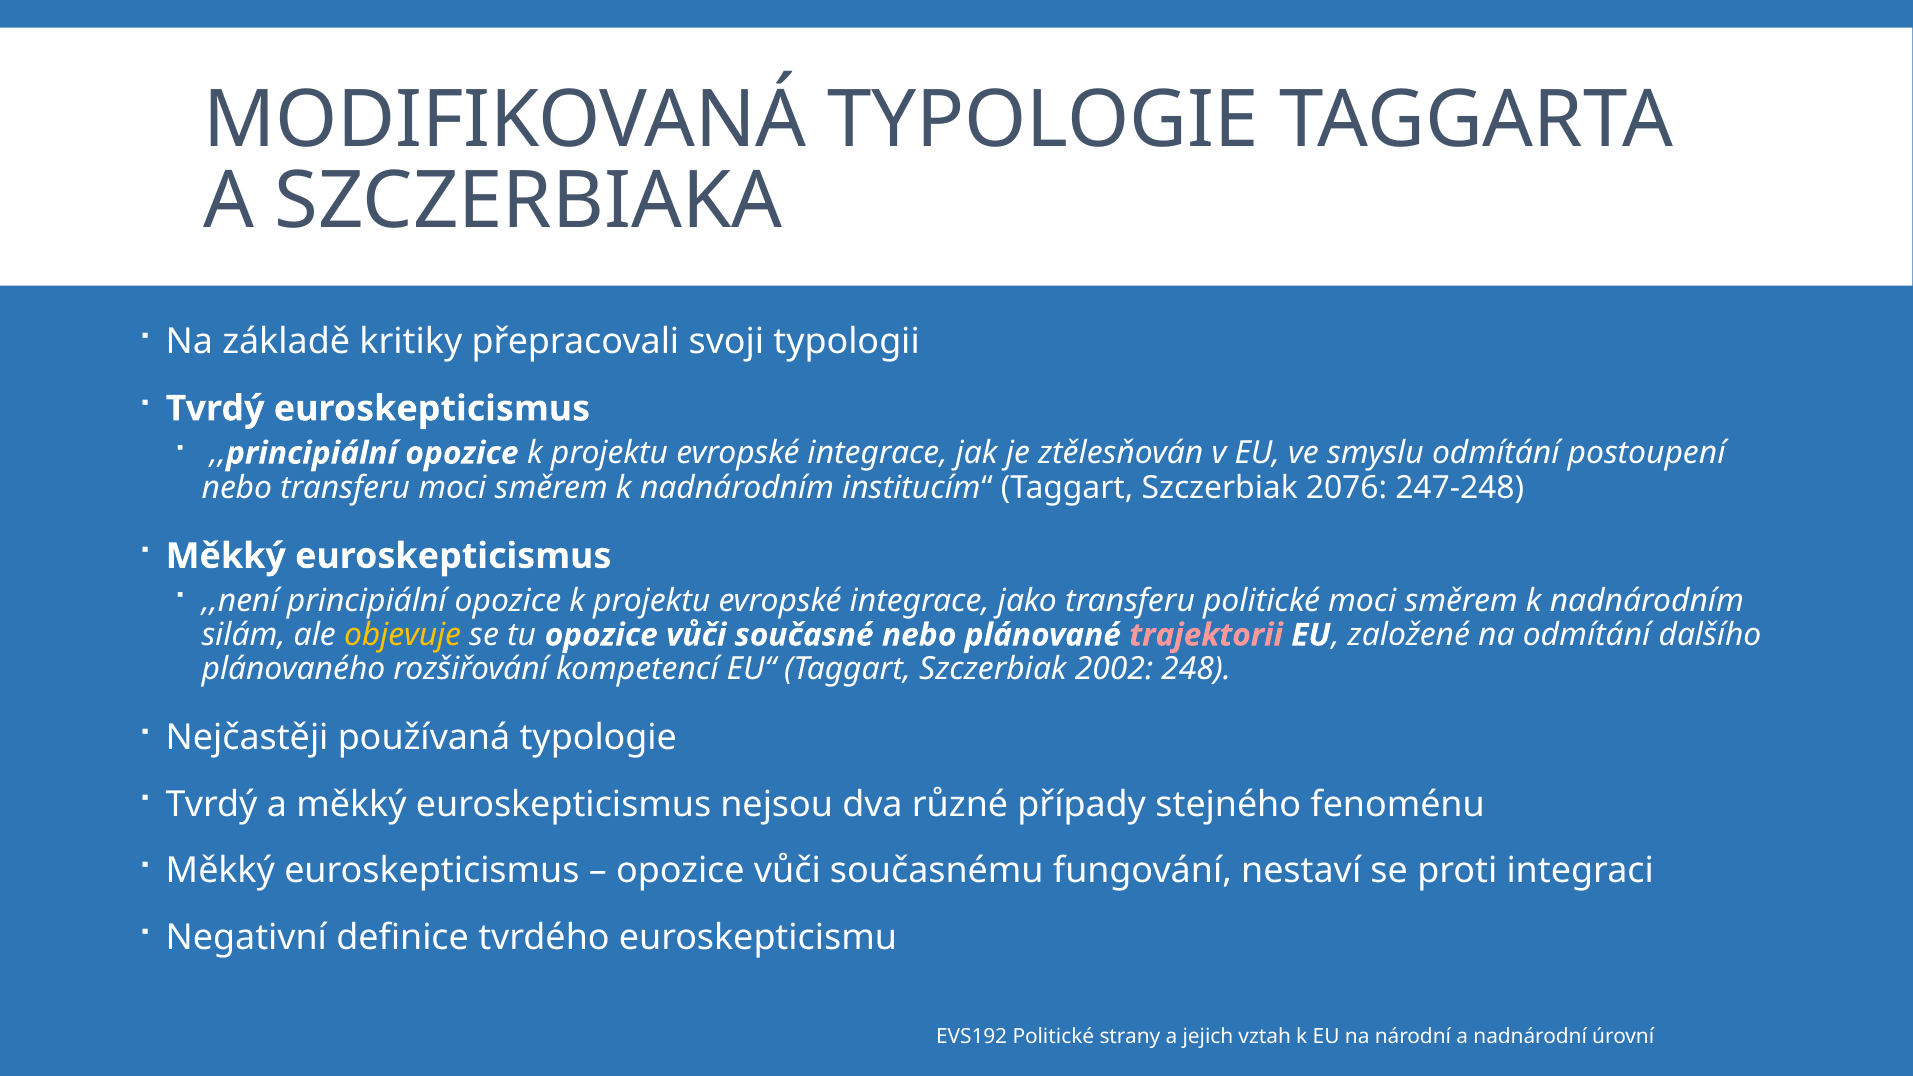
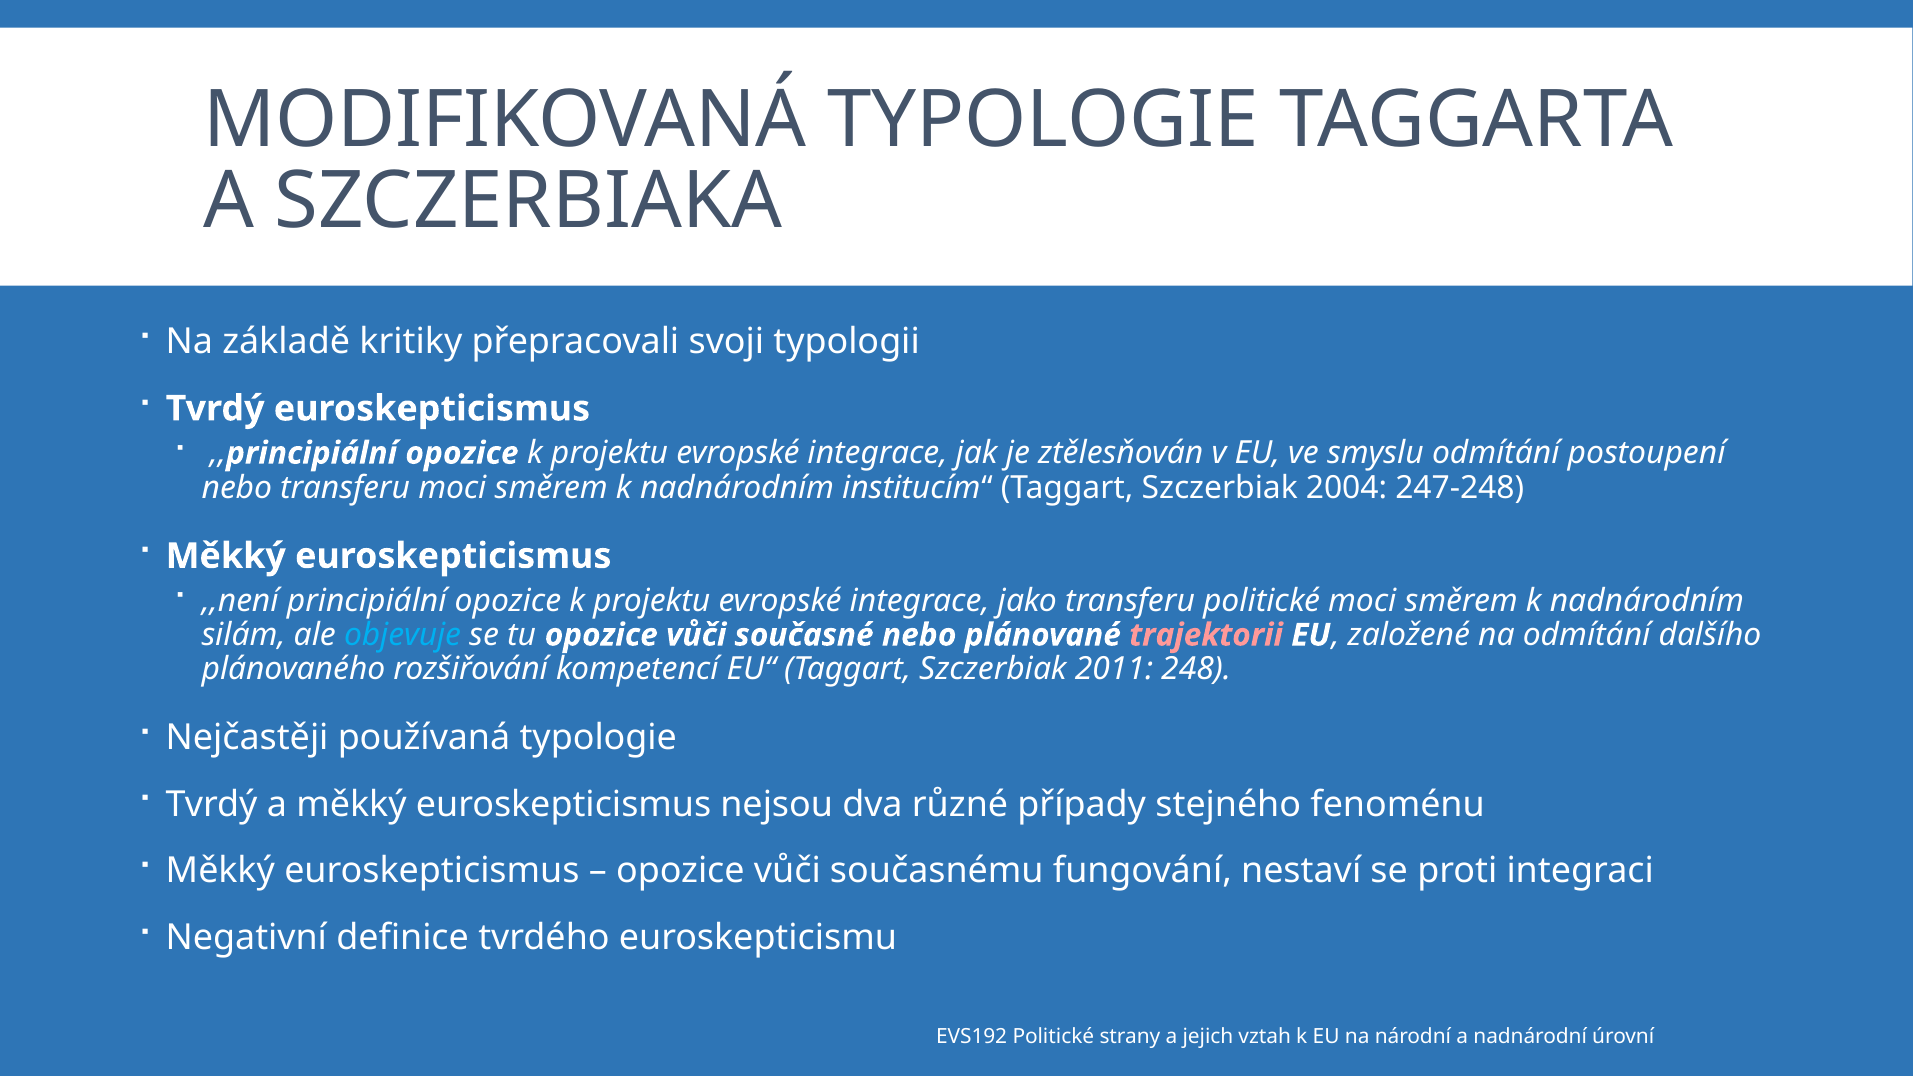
2076: 2076 -> 2004 (1346, 488)
objevuje colour: yellow -> light blue (403, 635)
2002: 2002 -> 2011 (1114, 669)
